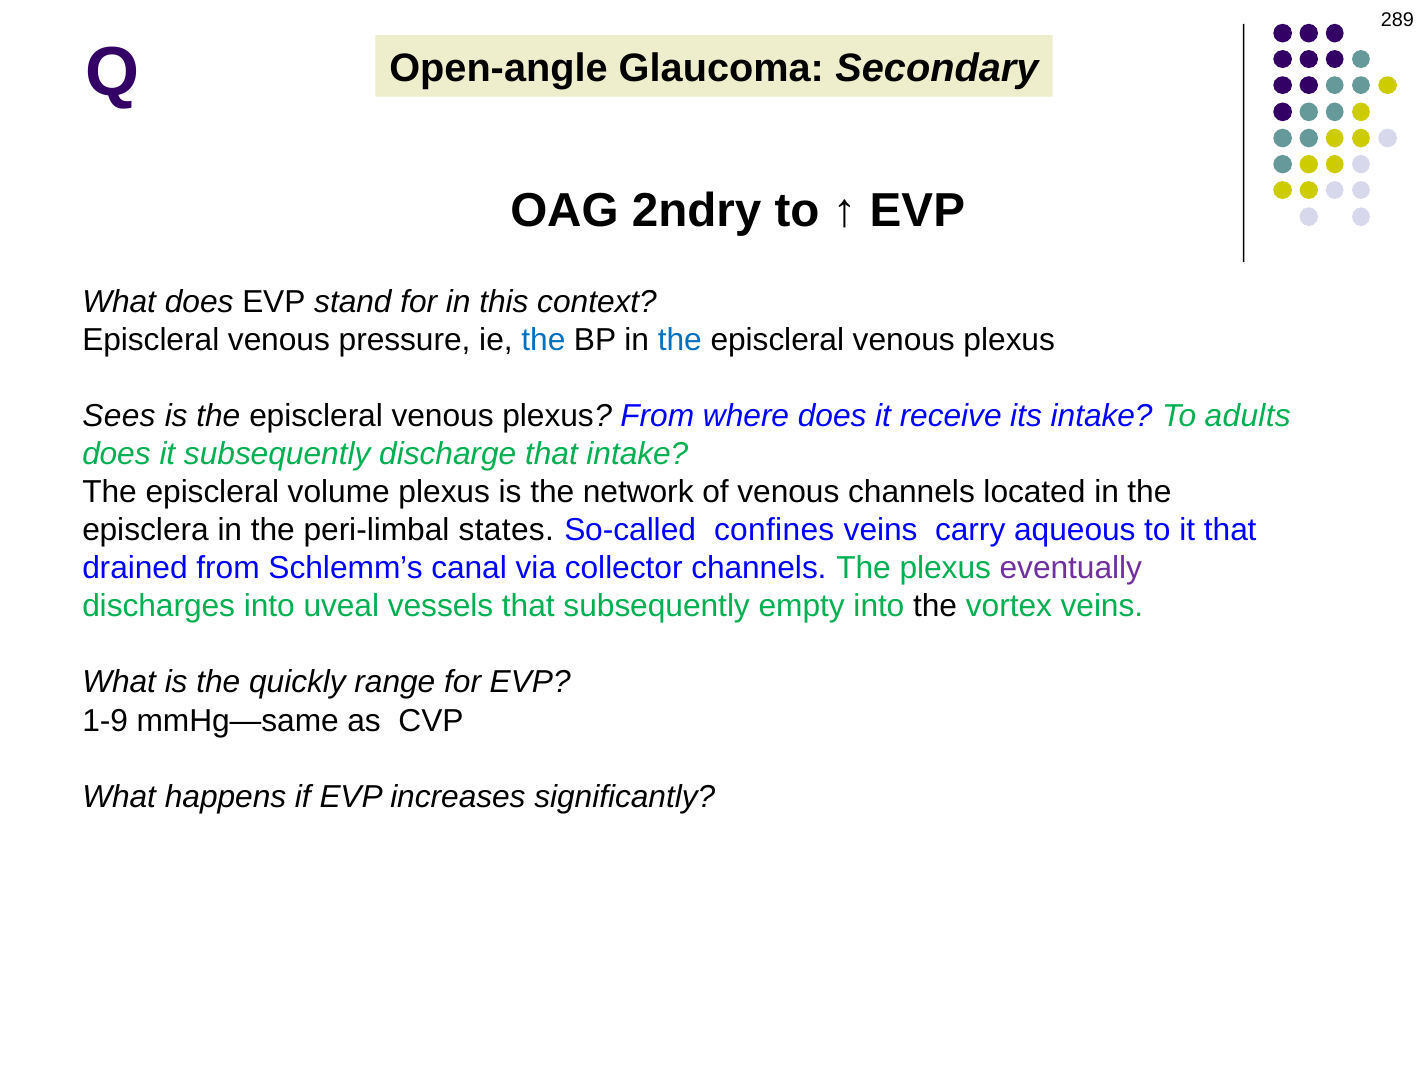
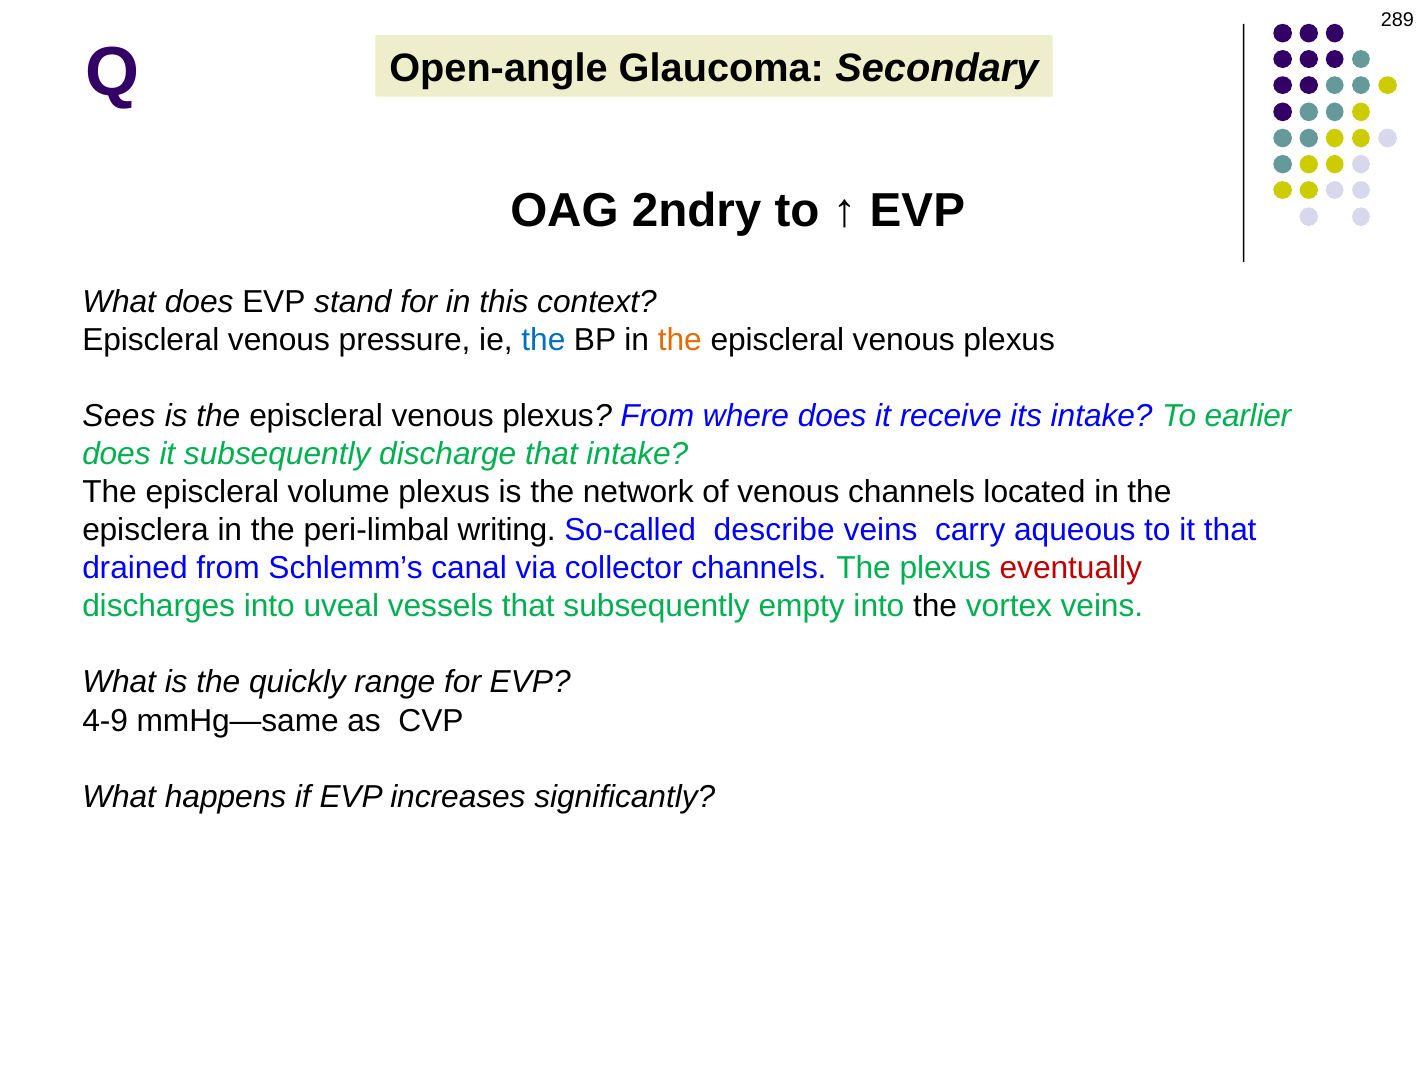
the colour: blue -> orange (680, 340)
adults: adults -> earlier (1248, 416)
states: states -> writing (507, 530)
confines: confines -> describe (774, 530)
eventually colour: purple -> red (1071, 568)
1-9: 1-9 -> 4-9 (105, 721)
